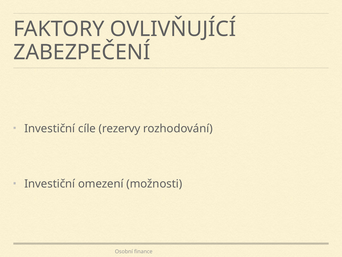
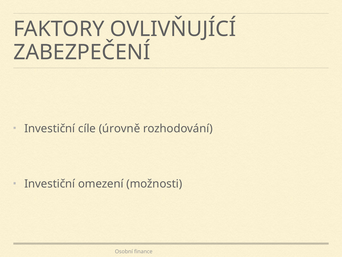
rezervy: rezervy -> úrovně (119, 128)
